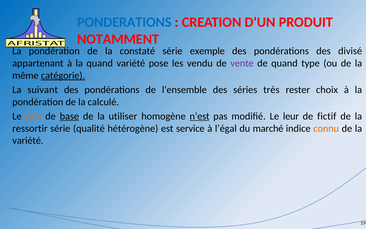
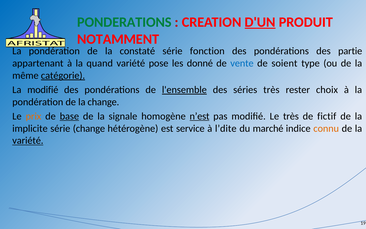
PONDERATIONS colour: blue -> green (124, 22)
D'UN underline: none -> present (260, 22)
exemple: exemple -> fonction (207, 51)
divisé: divisé -> partie (350, 51)
vendu: vendu -> donné (200, 63)
vente colour: purple -> blue (242, 63)
de quand: quand -> soient (284, 63)
La suivant: suivant -> modifié (43, 90)
l'ensemble underline: none -> present (184, 90)
la calculé: calculé -> change (103, 102)
utiliser: utiliser -> signale (123, 116)
Le leur: leur -> très (291, 116)
ressortir: ressortir -> implicite (30, 128)
série qualité: qualité -> change (89, 128)
l’égal: l’égal -> l’dite (226, 128)
variété underline: none -> present (28, 140)
